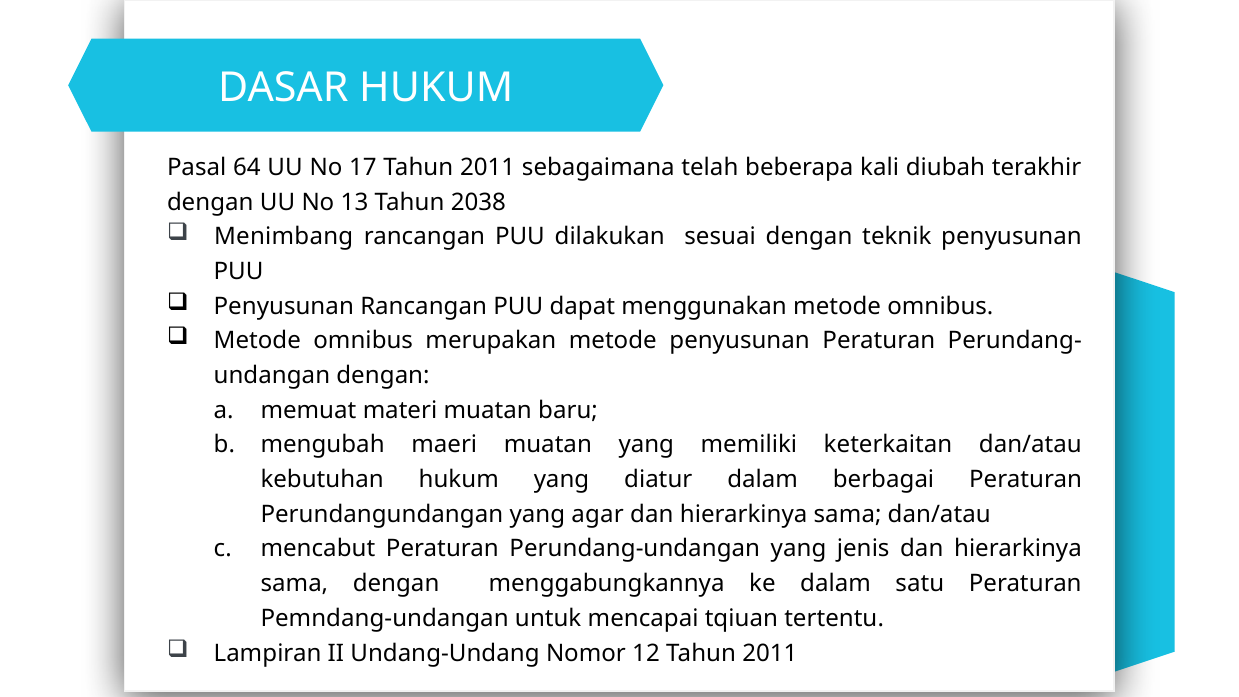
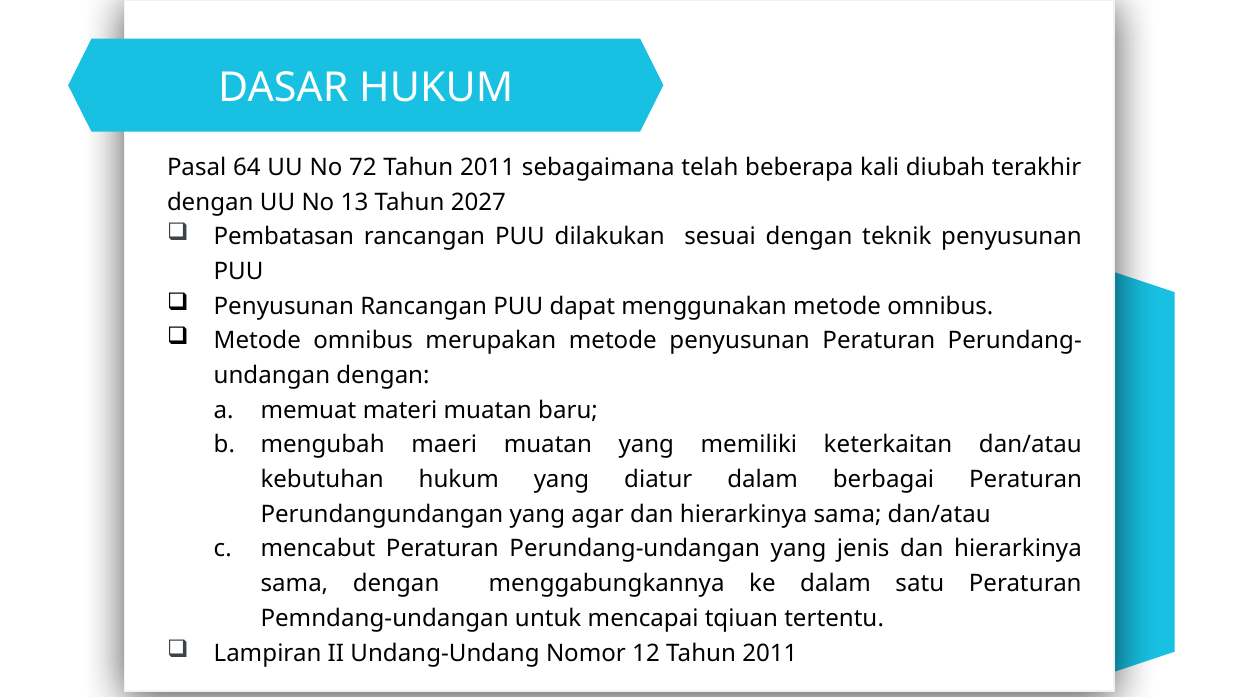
17: 17 -> 72 (363, 168)
2038: 2038 -> 2027 (478, 202)
Menimbang: Menimbang -> Pembatasan (284, 237)
